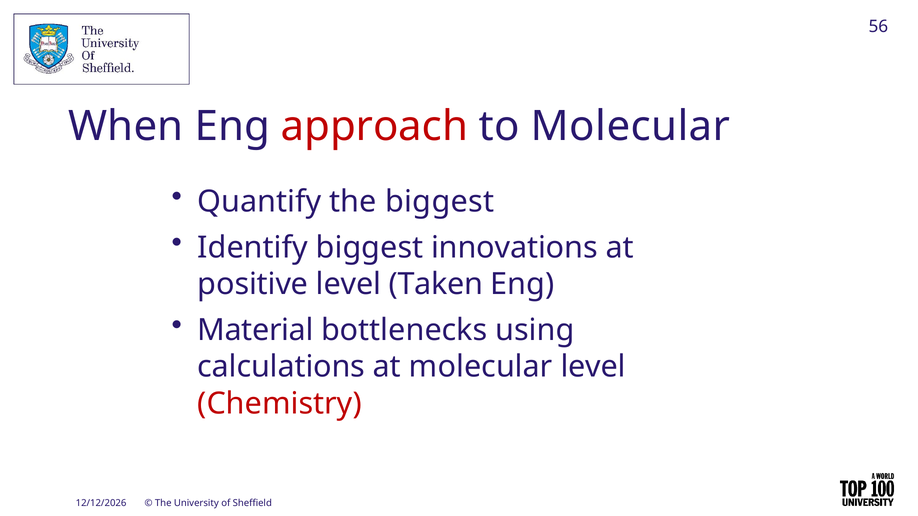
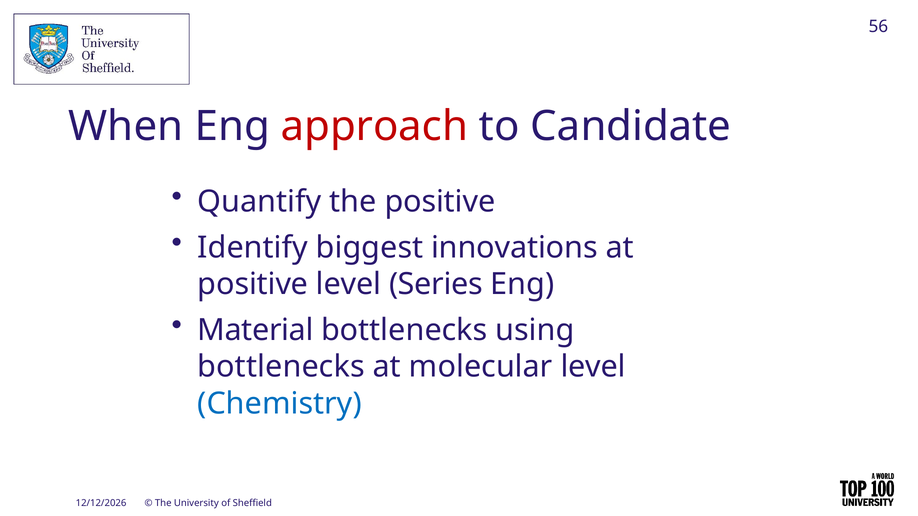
to Molecular: Molecular -> Candidate (631, 126)
the biggest: biggest -> positive (440, 202)
Taken: Taken -> Series (436, 284)
calculations: calculations -> bottlenecks (281, 367)
Chemistry colour: red -> blue (280, 404)
